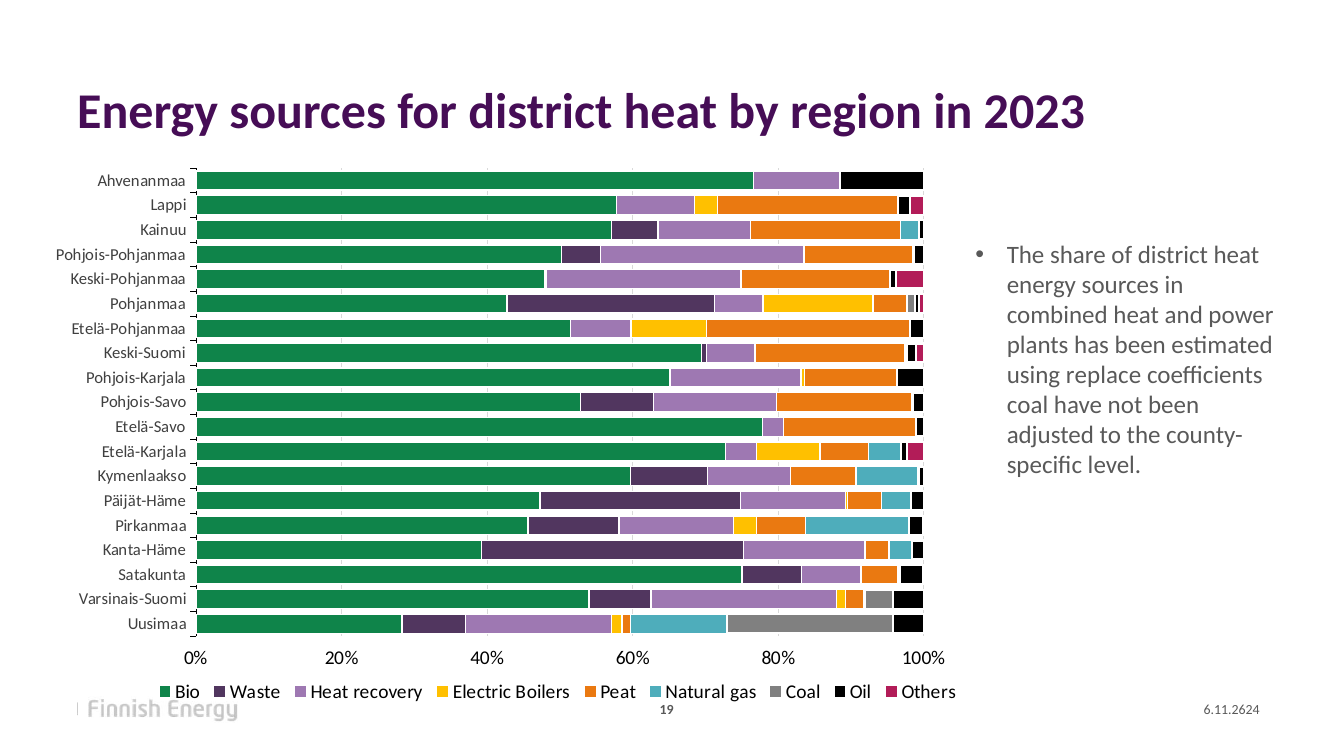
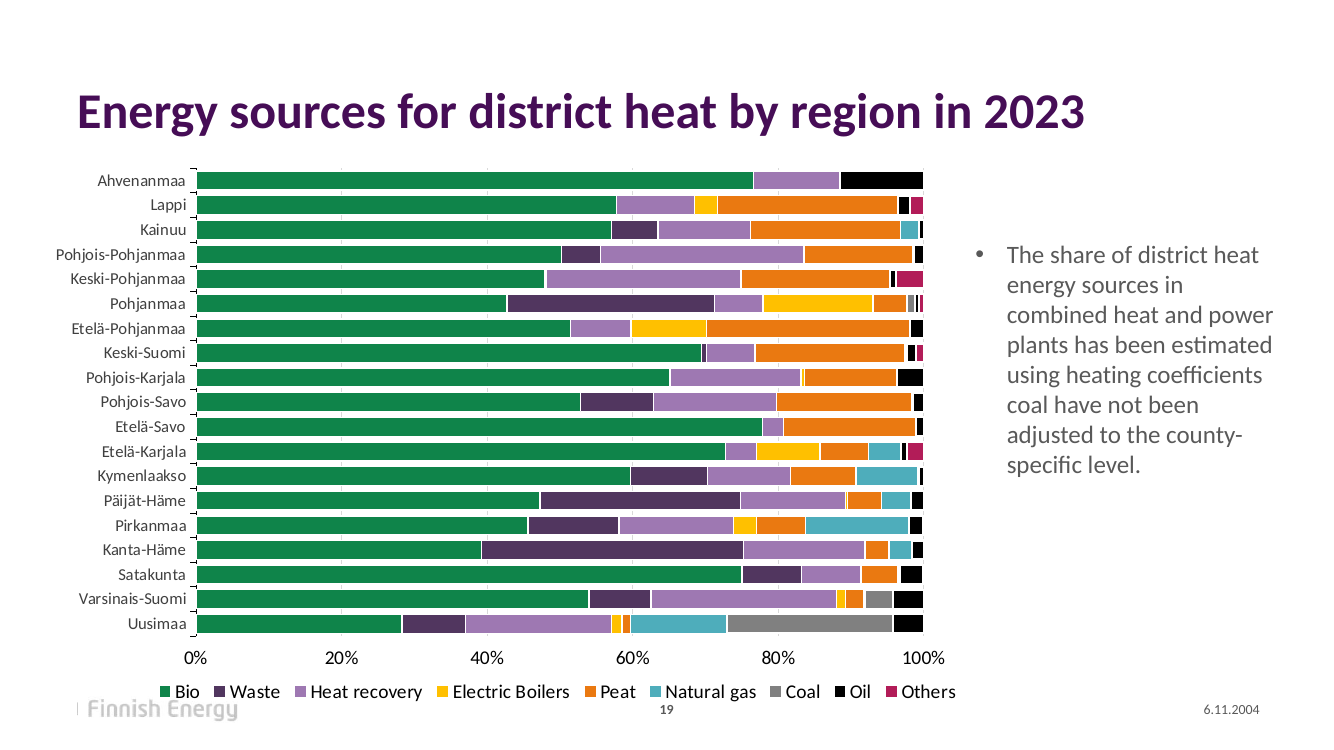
replace: replace -> heating (1104, 375)
6.11.2624: 6.11.2624 -> 6.11.2004 (1232, 710)
